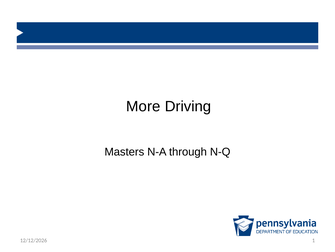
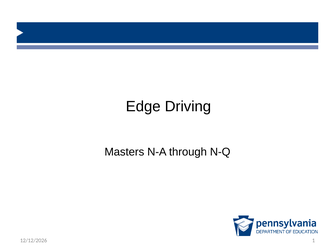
More: More -> Edge (143, 106)
